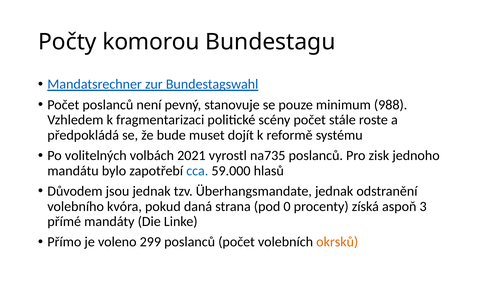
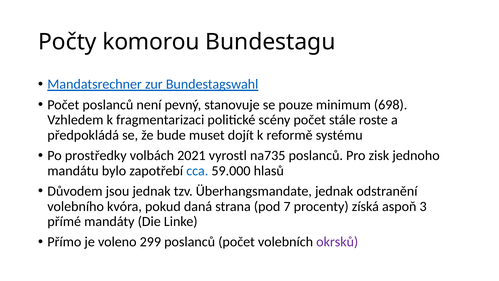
988: 988 -> 698 (391, 105)
volitelných: volitelných -> prostředky (96, 155)
0: 0 -> 7 (287, 206)
okrsků colour: orange -> purple (337, 242)
